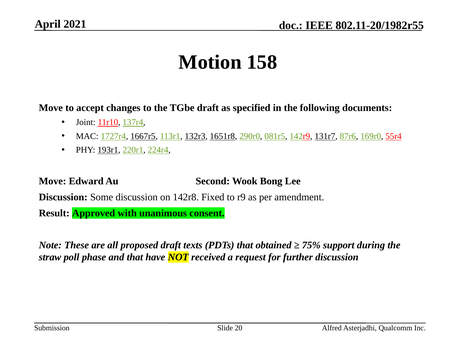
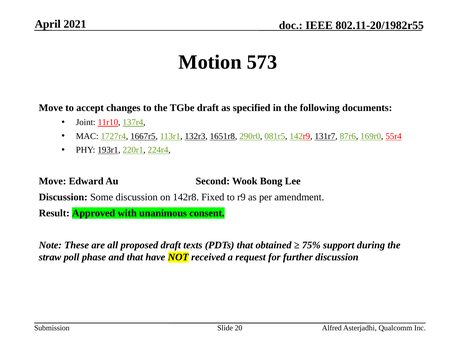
158: 158 -> 573 (262, 62)
